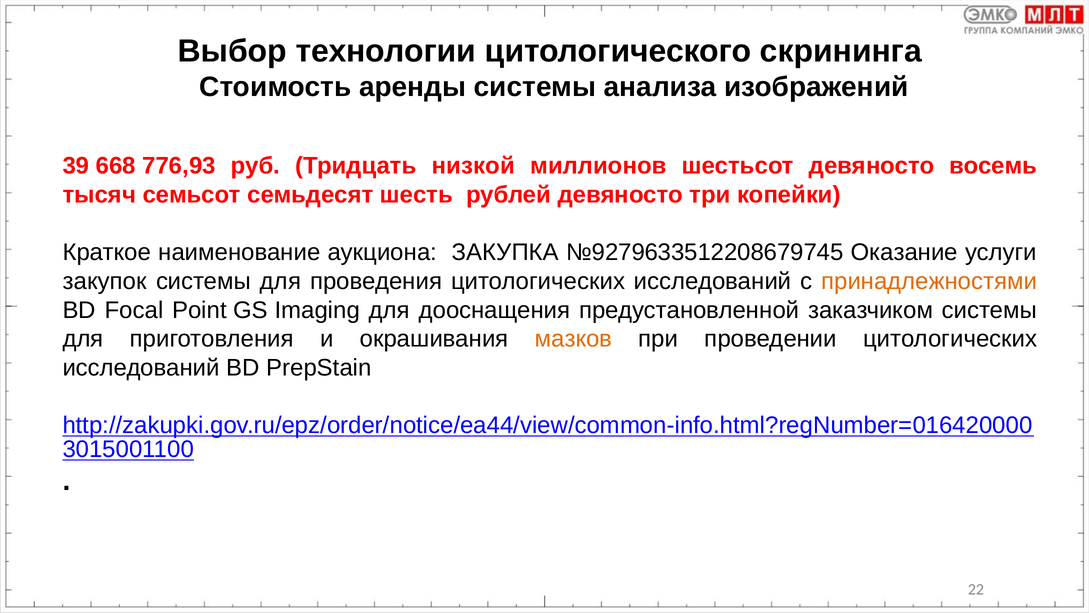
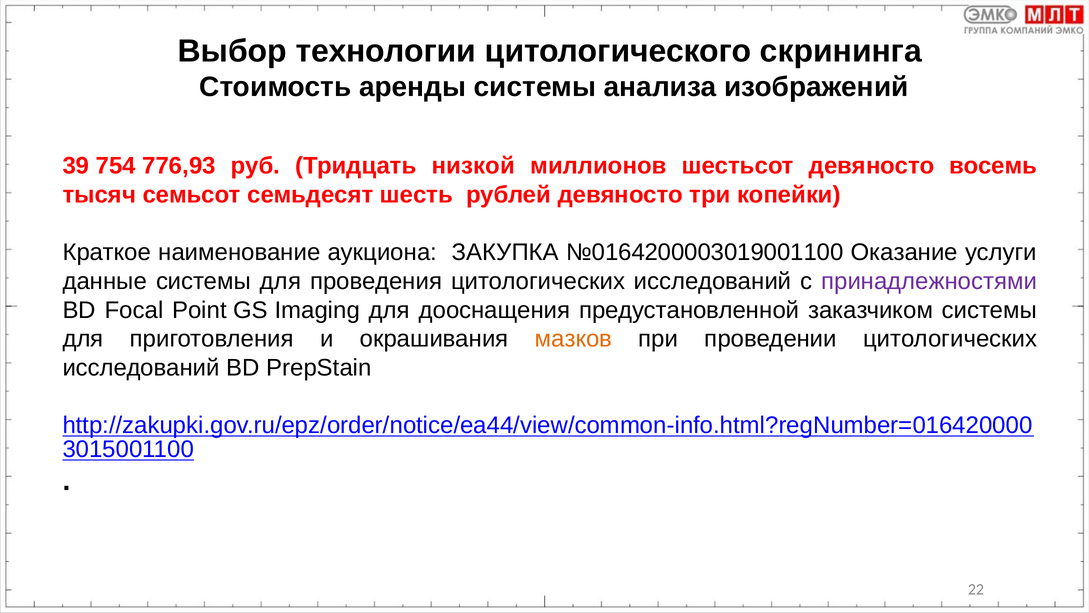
668: 668 -> 754 (116, 166)
№9279633512208679745: №9279633512208679745 -> №0164200003019001100 (705, 252)
закупок: закупок -> данные (105, 281)
принадлежностями colour: orange -> purple (929, 281)
